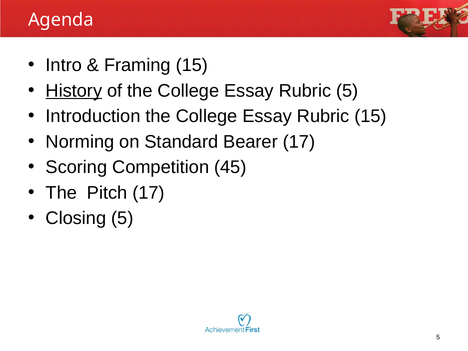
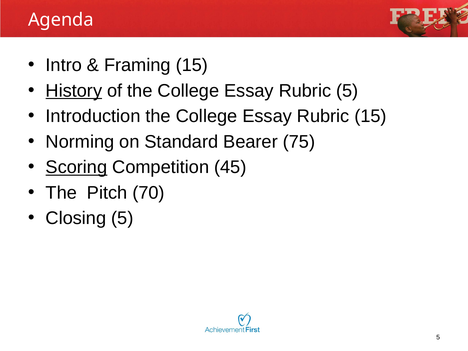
Bearer 17: 17 -> 75 (299, 142)
Scoring underline: none -> present (76, 167)
Pitch 17: 17 -> 70 (149, 193)
